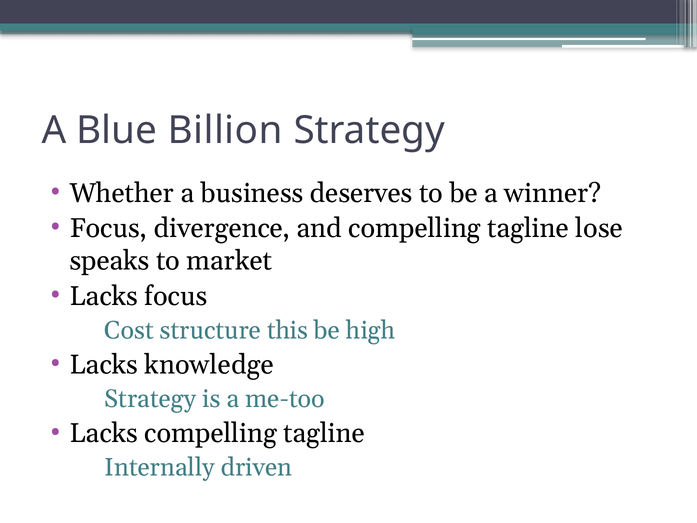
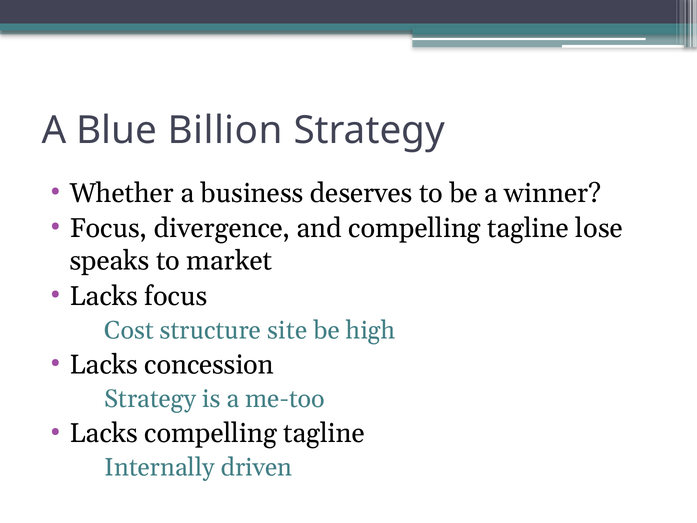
this: this -> site (287, 330)
knowledge: knowledge -> concession (209, 365)
